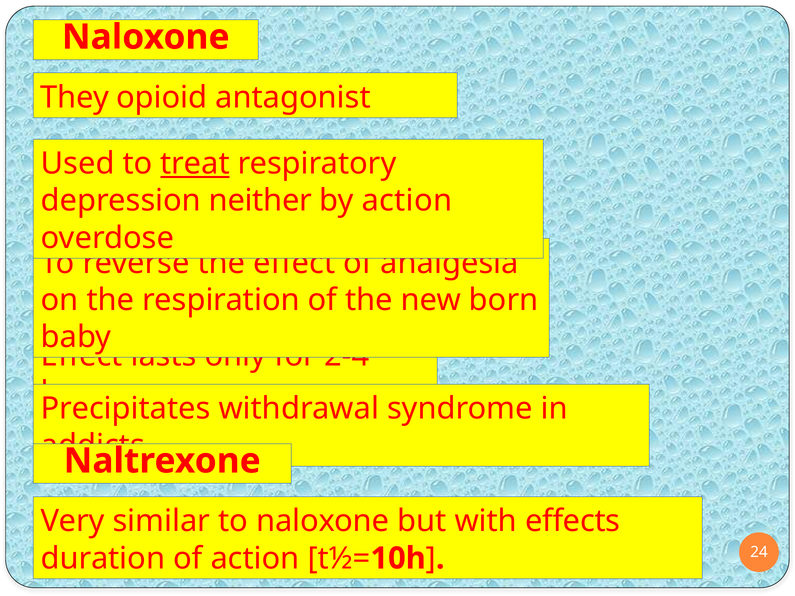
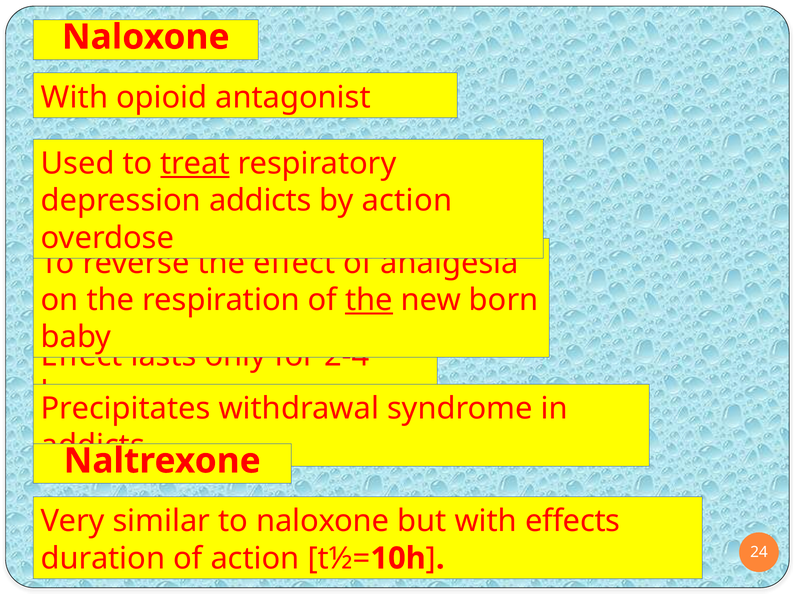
They: They -> With (75, 97)
depression neither: neither -> addicts (260, 201)
the underline: none -> present (369, 300)
